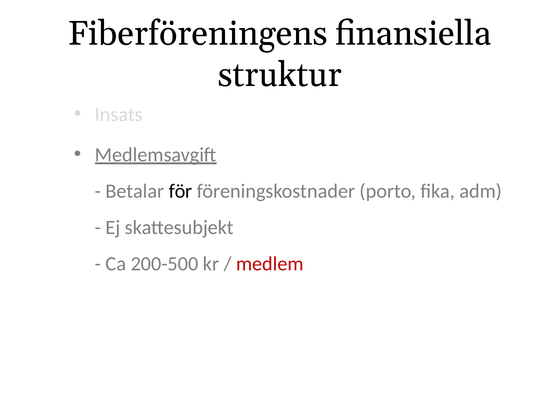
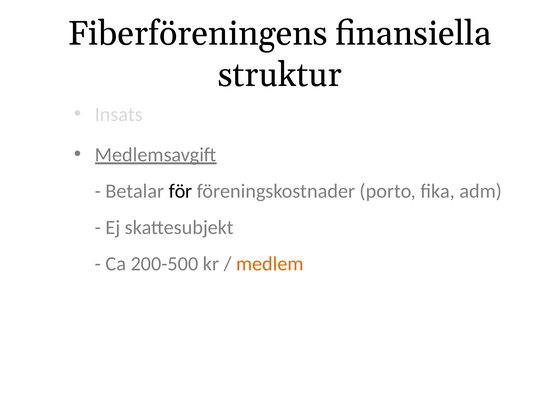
medlem colour: red -> orange (270, 264)
